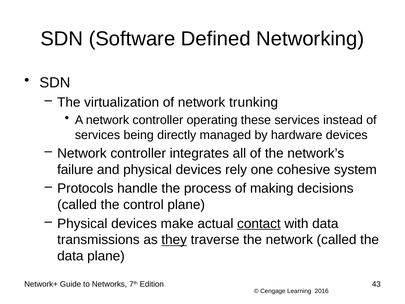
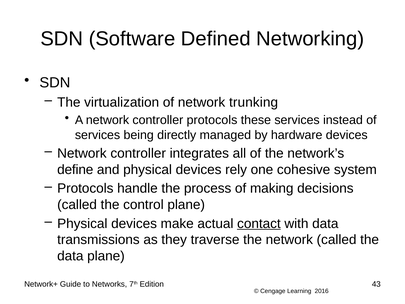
controller operating: operating -> protocols (212, 120)
failure: failure -> define (75, 169)
they underline: present -> none (174, 240)
